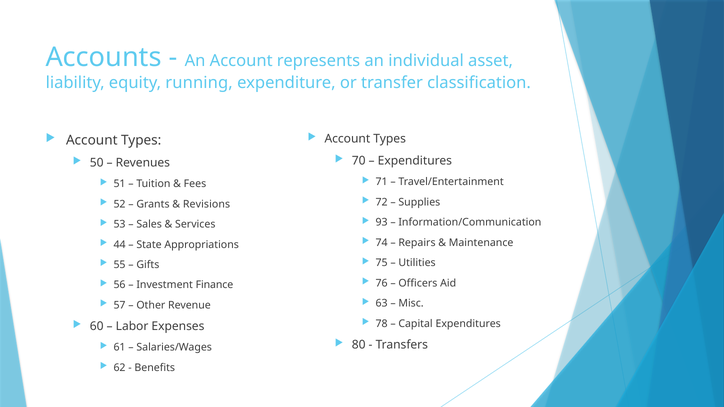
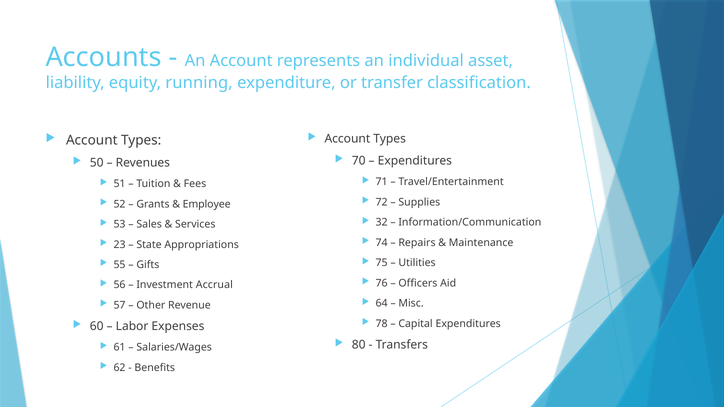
Revisions: Revisions -> Employee (207, 204)
93: 93 -> 32 (382, 223)
44: 44 -> 23 (120, 245)
Finance: Finance -> Accrual (214, 285)
63: 63 -> 64 (382, 304)
